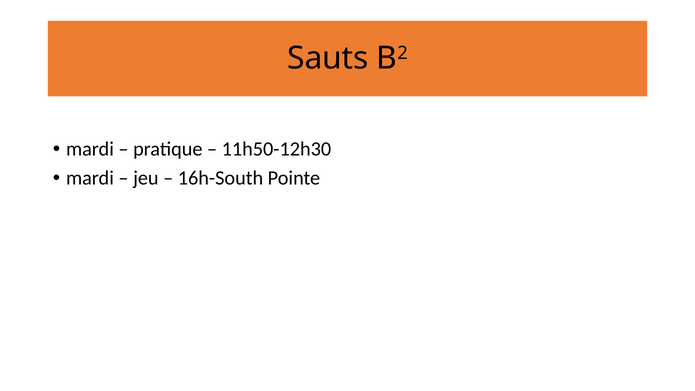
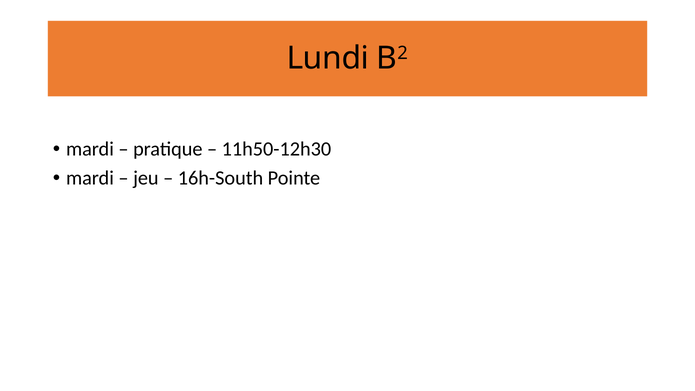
Sauts: Sauts -> Lundi (328, 58)
